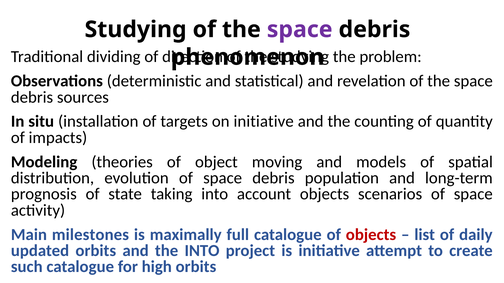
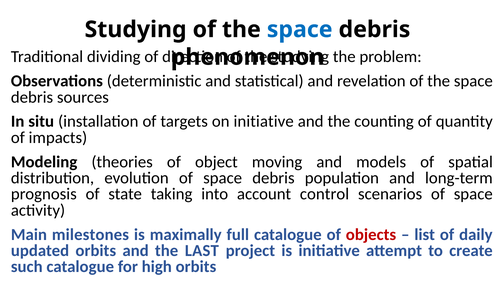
space colour: purple -> blue (300, 30)
account objects: objects -> control (325, 194)
the INTO: INTO -> LAST (202, 251)
